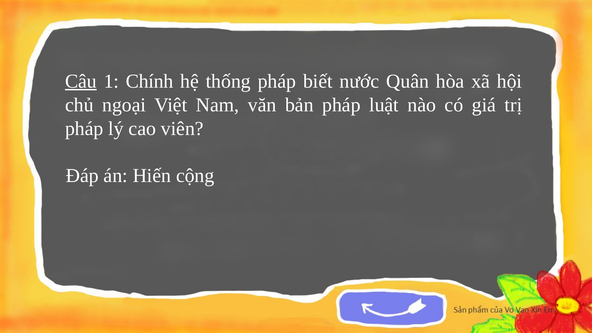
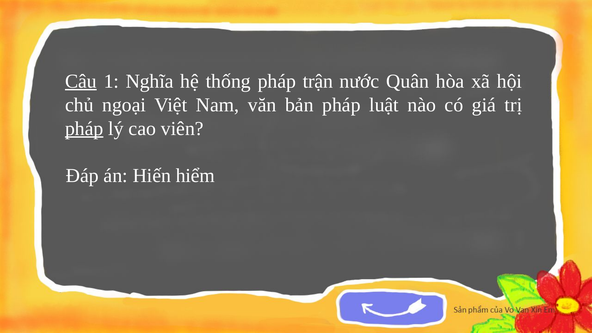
Chính: Chính -> Nghĩa (150, 81)
biết: biết -> trận (318, 81)
pháp underline: none -> present (84, 129)
cộng: cộng -> hiểm (195, 176)
